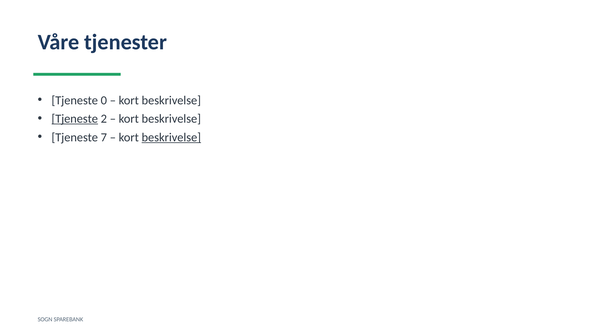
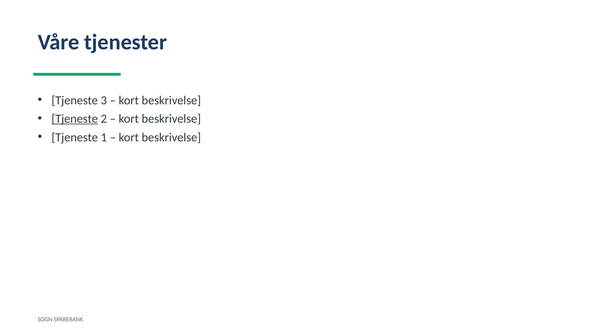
0: 0 -> 3 (104, 100)
7: 7 -> 1 (104, 137)
beskrivelse underline: present -> none (171, 137)
